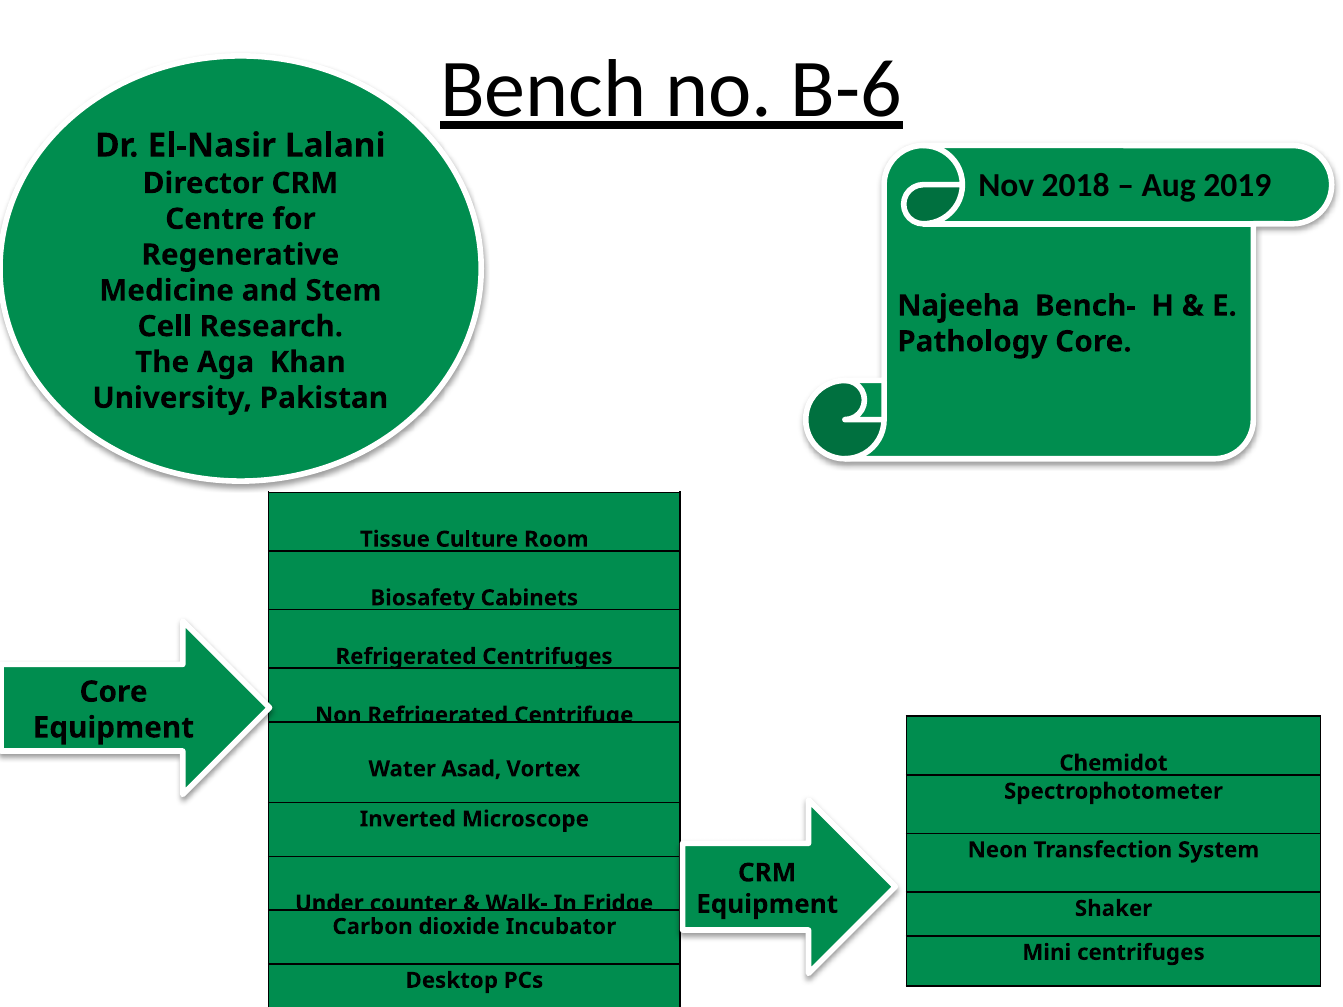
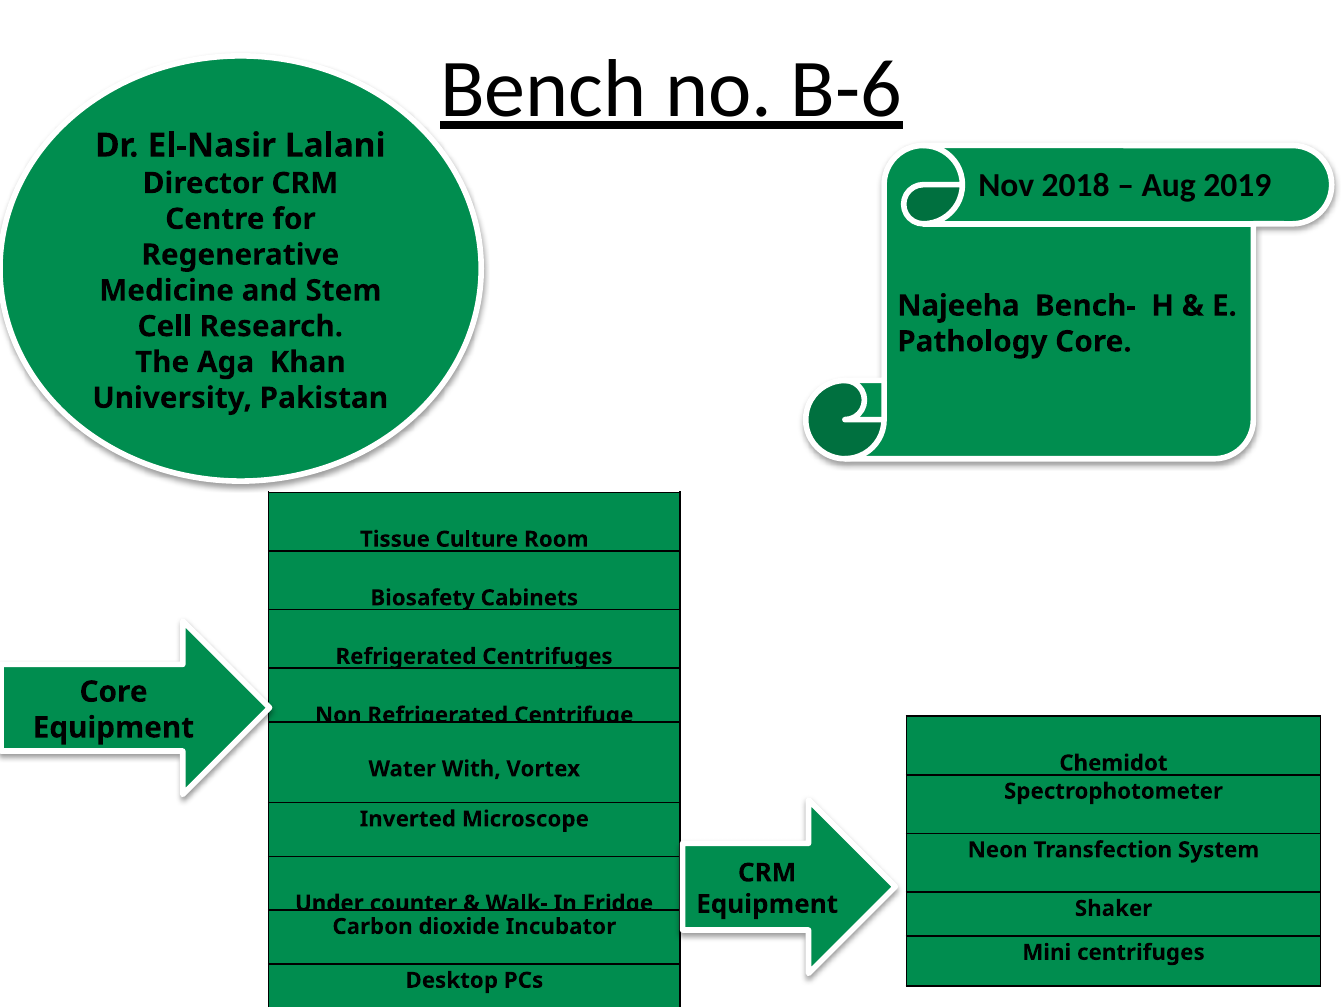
Asad: Asad -> With (471, 769)
